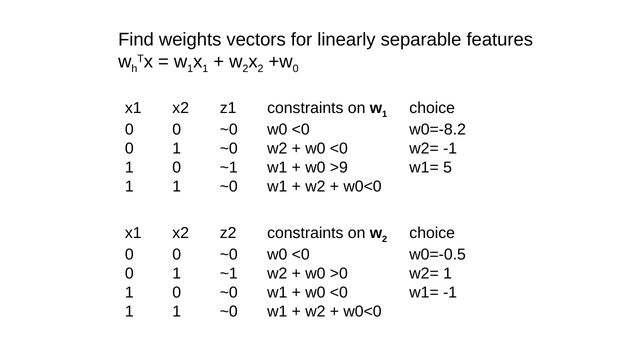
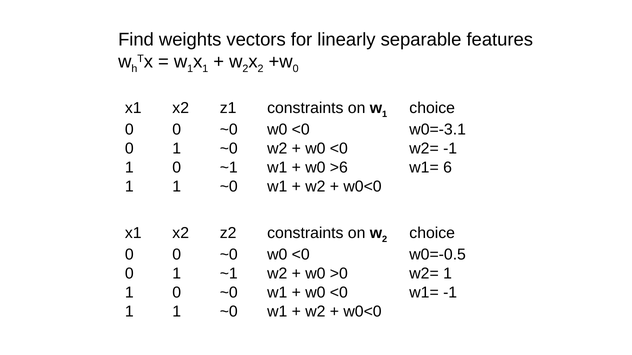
w0=-8.2: w0=-8.2 -> w0=-3.1 (438, 130)
>9: >9 -> >6 (339, 168)
5: 5 -> 6 (448, 168)
